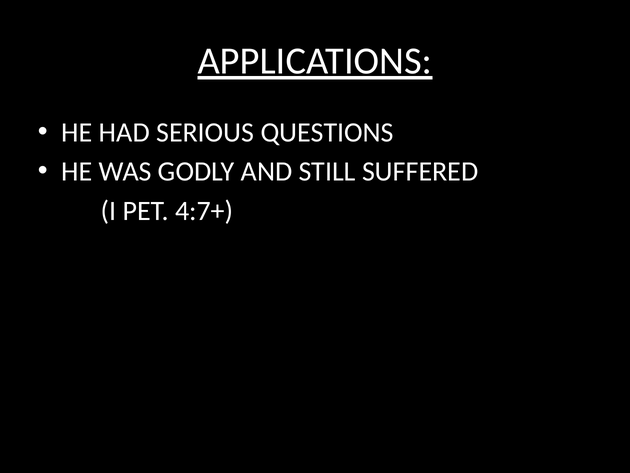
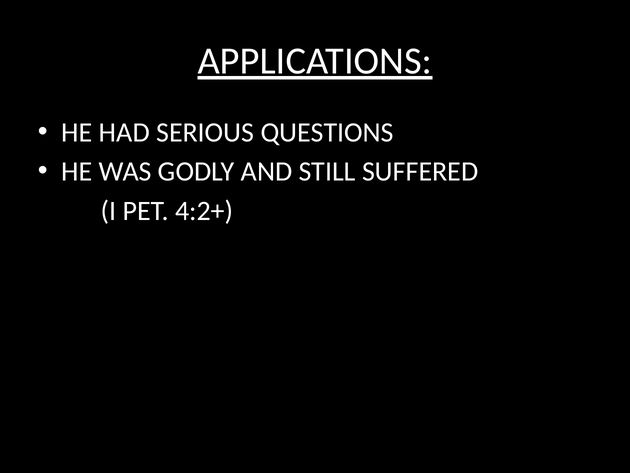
4:7+: 4:7+ -> 4:2+ (204, 211)
